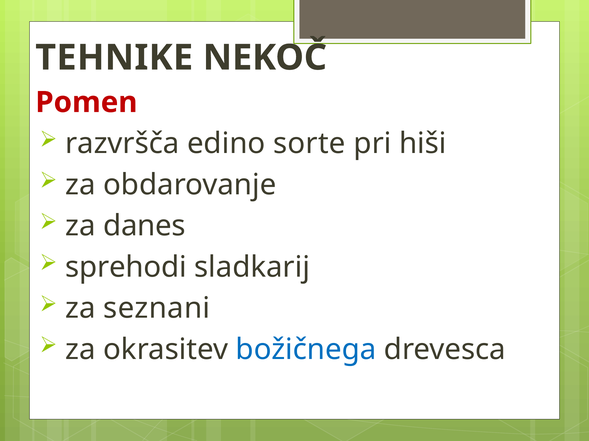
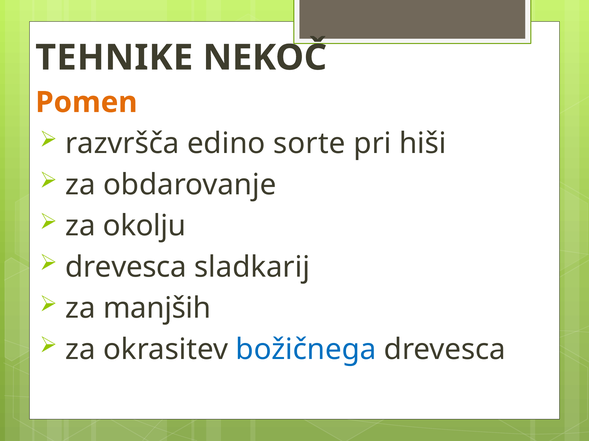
Pomen colour: red -> orange (86, 103)
danes: danes -> okolju (144, 226)
sprehodi: sprehodi -> drevesca (126, 267)
seznani: seznani -> manjših (157, 309)
